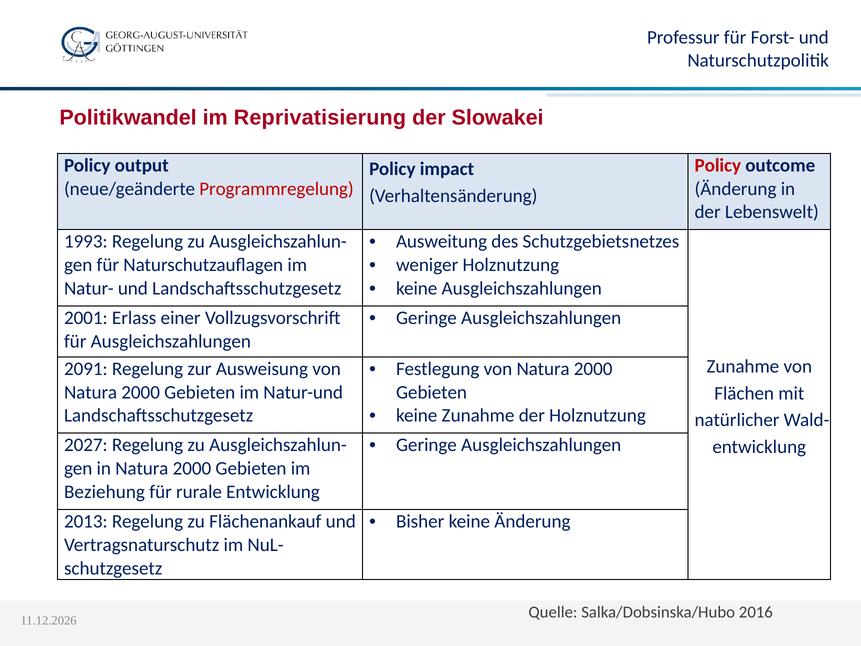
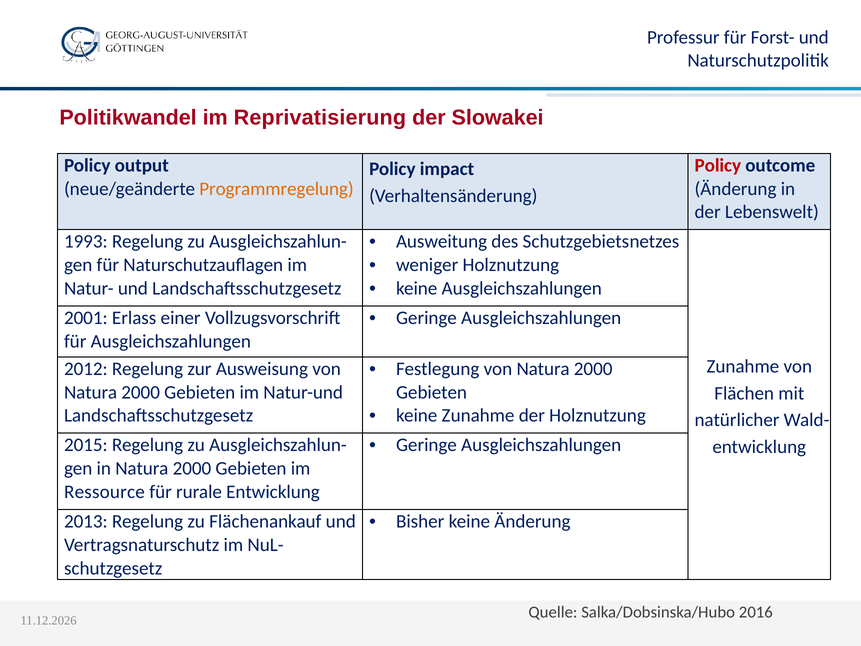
Programmregelung colour: red -> orange (276, 189)
2091: 2091 -> 2012 (86, 369)
2027: 2027 -> 2015 (86, 445)
Beziehung: Beziehung -> Ressource (104, 492)
